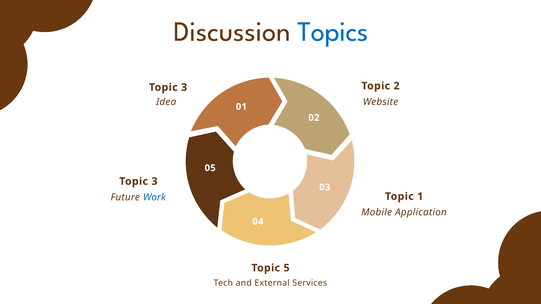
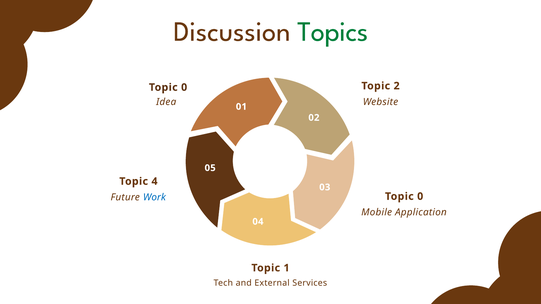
Topics colour: blue -> green (333, 32)
3: 3 -> 0 (184, 87)
3: 3 -> 4 (155, 182)
1: 1 -> 0 (420, 197)
5: 5 -> 1 (287, 268)
